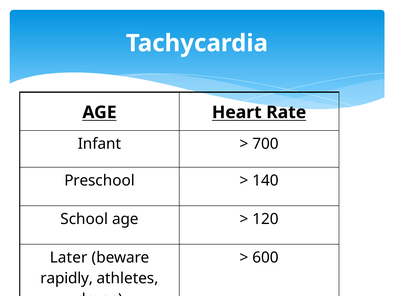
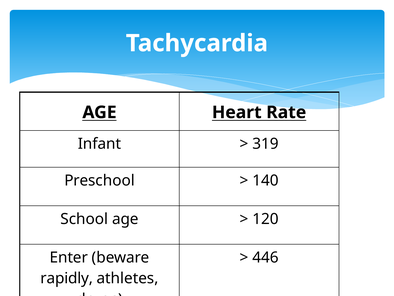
700: 700 -> 319 (265, 144)
Later: Later -> Enter (69, 257)
600: 600 -> 446 (265, 257)
